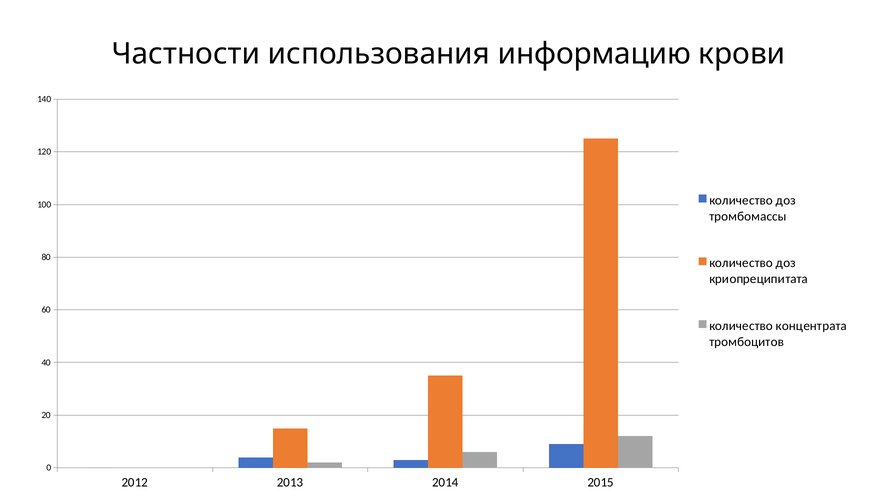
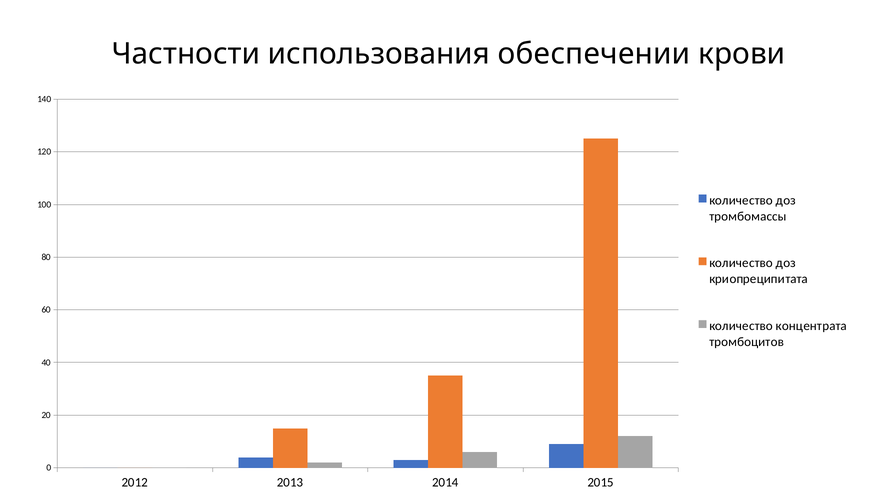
информацию: информацию -> обеспечении (594, 54)
